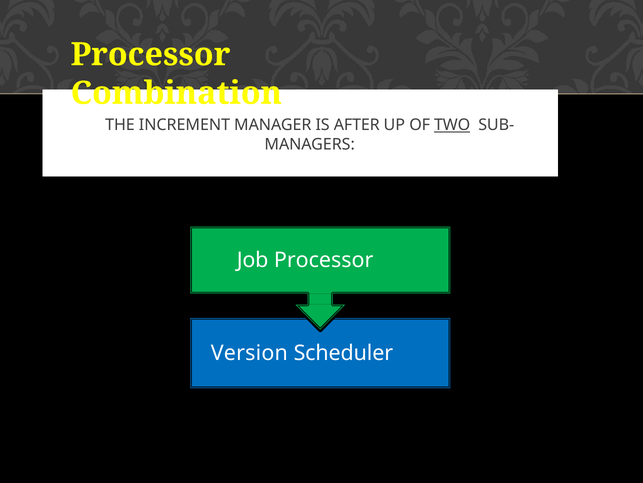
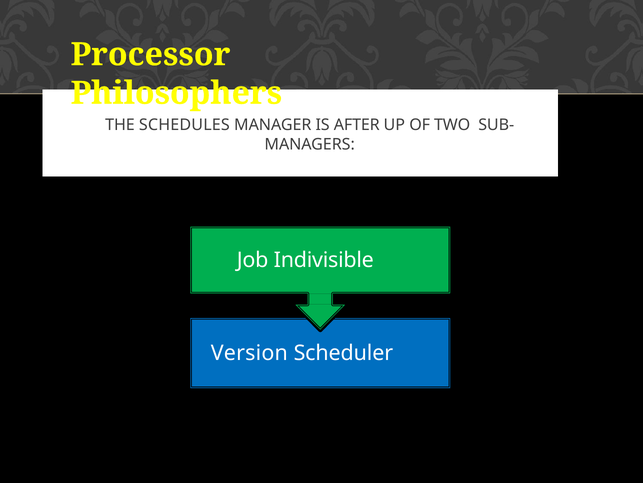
Combination: Combination -> Philosophers (176, 93)
INCREMENT: INCREMENT -> SCHEDULES (184, 125)
TWO underline: present -> none (452, 125)
Job Processor: Processor -> Indivisible (324, 260)
